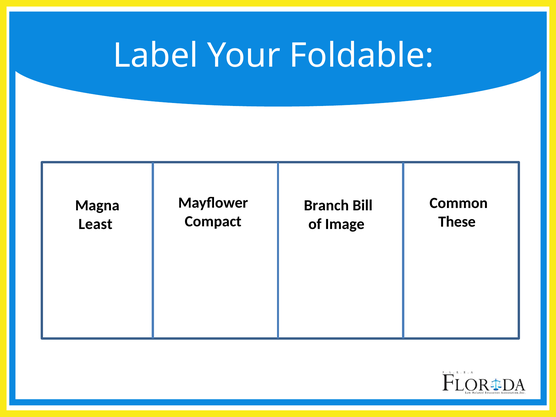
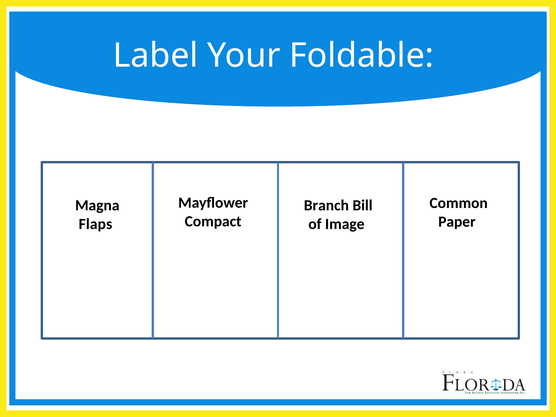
These: These -> Paper (457, 222)
Least: Least -> Flaps (95, 224)
